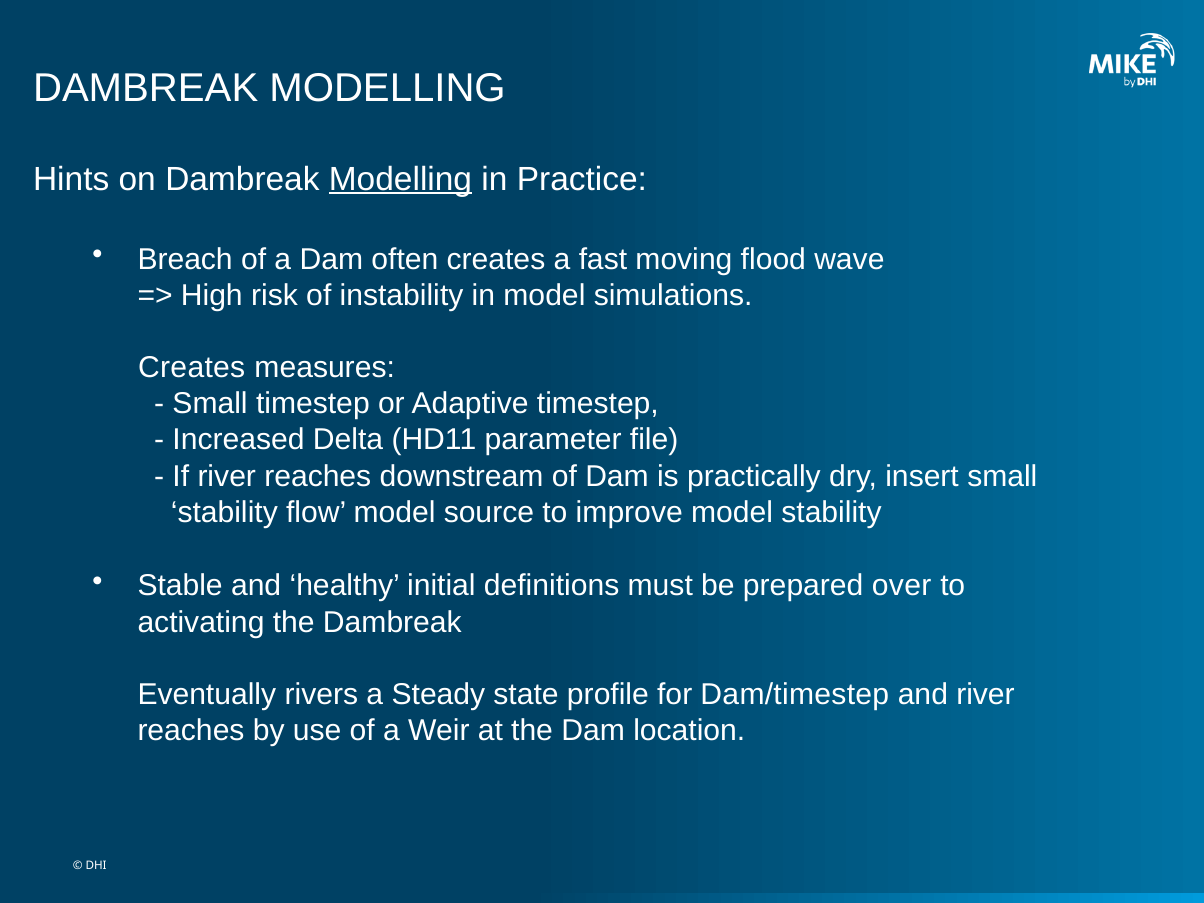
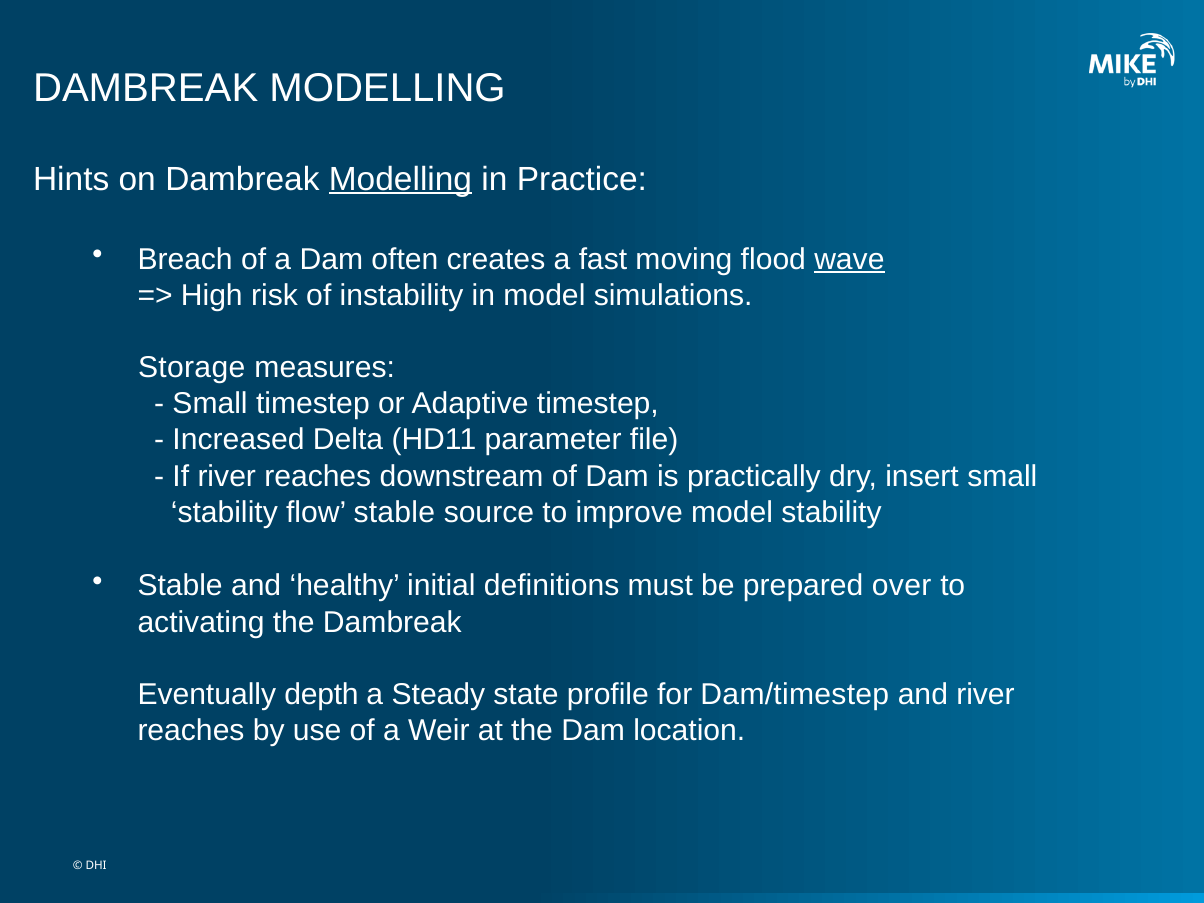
wave underline: none -> present (849, 259)
Creates: Creates -> Storage (192, 368)
flow model: model -> stable (394, 512)
rivers: rivers -> depth (321, 694)
